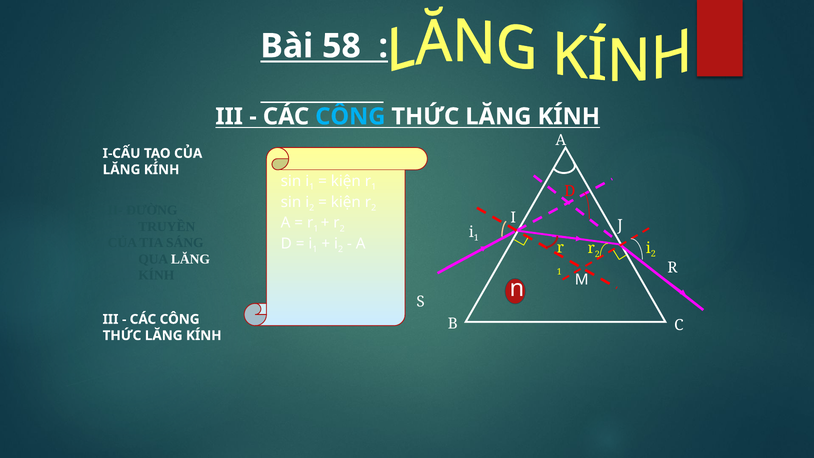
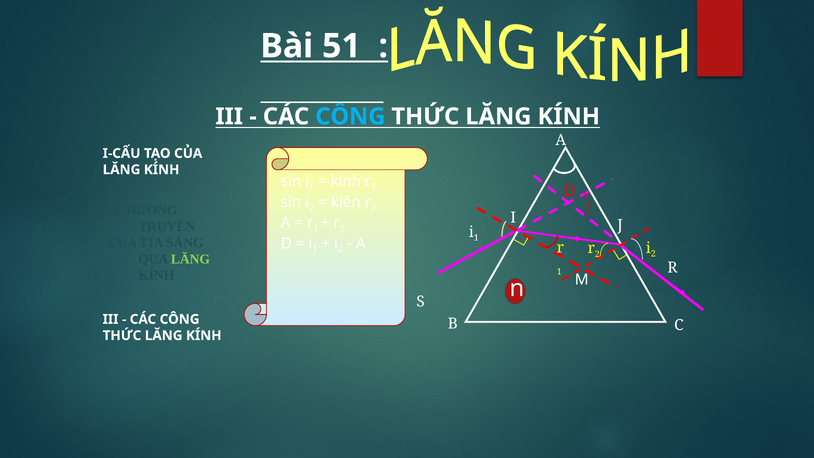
58: 58 -> 51 (341, 46)
kiện: kiện -> kính (346, 181)
LĂNG colour: white -> light green (190, 259)
